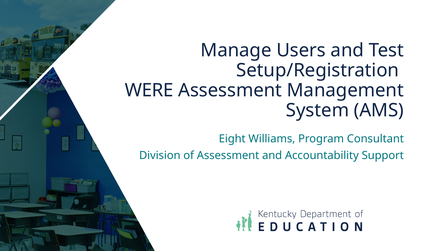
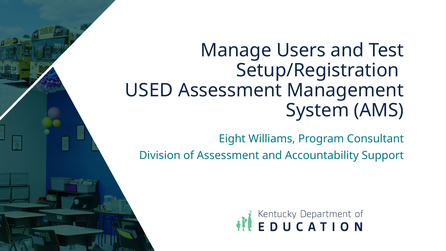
WERE: WERE -> USED (149, 90)
